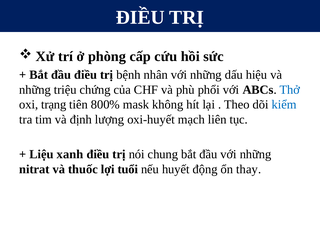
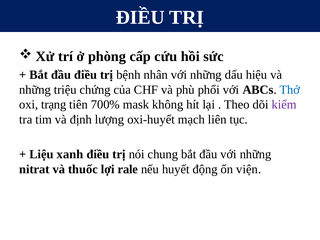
800%: 800% -> 700% (105, 105)
kiểm colour: blue -> purple (284, 105)
tuổi: tuổi -> rale (128, 169)
thay: thay -> viện (249, 169)
